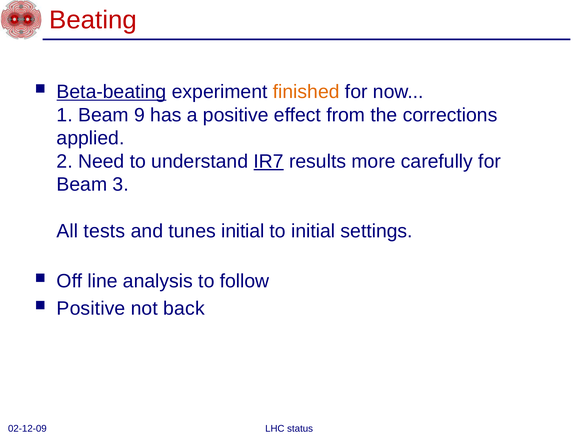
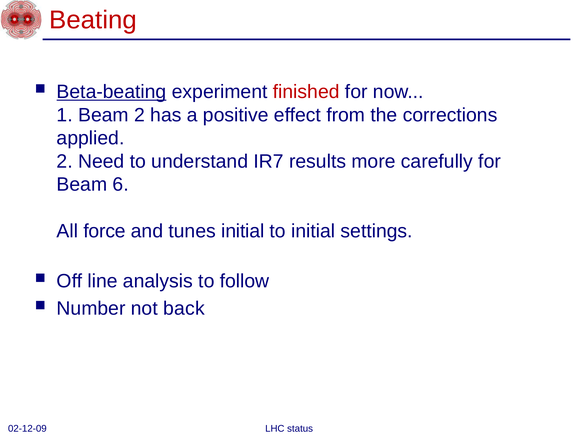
finished colour: orange -> red (306, 92)
Beam 9: 9 -> 2 (139, 115)
IR7 underline: present -> none (269, 162)
3: 3 -> 6 (121, 185)
tests: tests -> force (105, 231)
Positive: Positive -> Number (91, 309)
